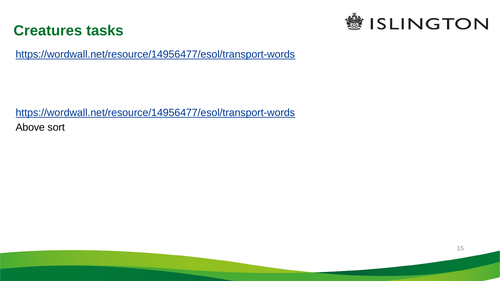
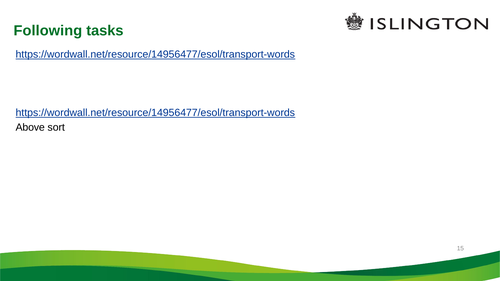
Creatures: Creatures -> Following (48, 31)
